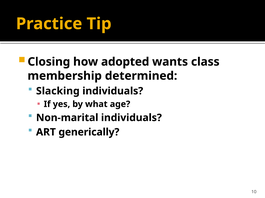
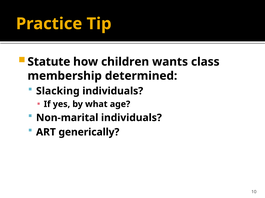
Closing: Closing -> Statute (49, 62)
adopted: adopted -> children (125, 62)
